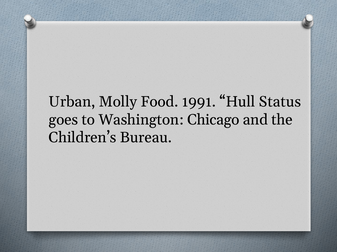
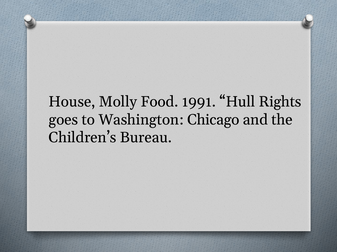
Urban: Urban -> House (72, 102)
Status: Status -> Rights (280, 102)
